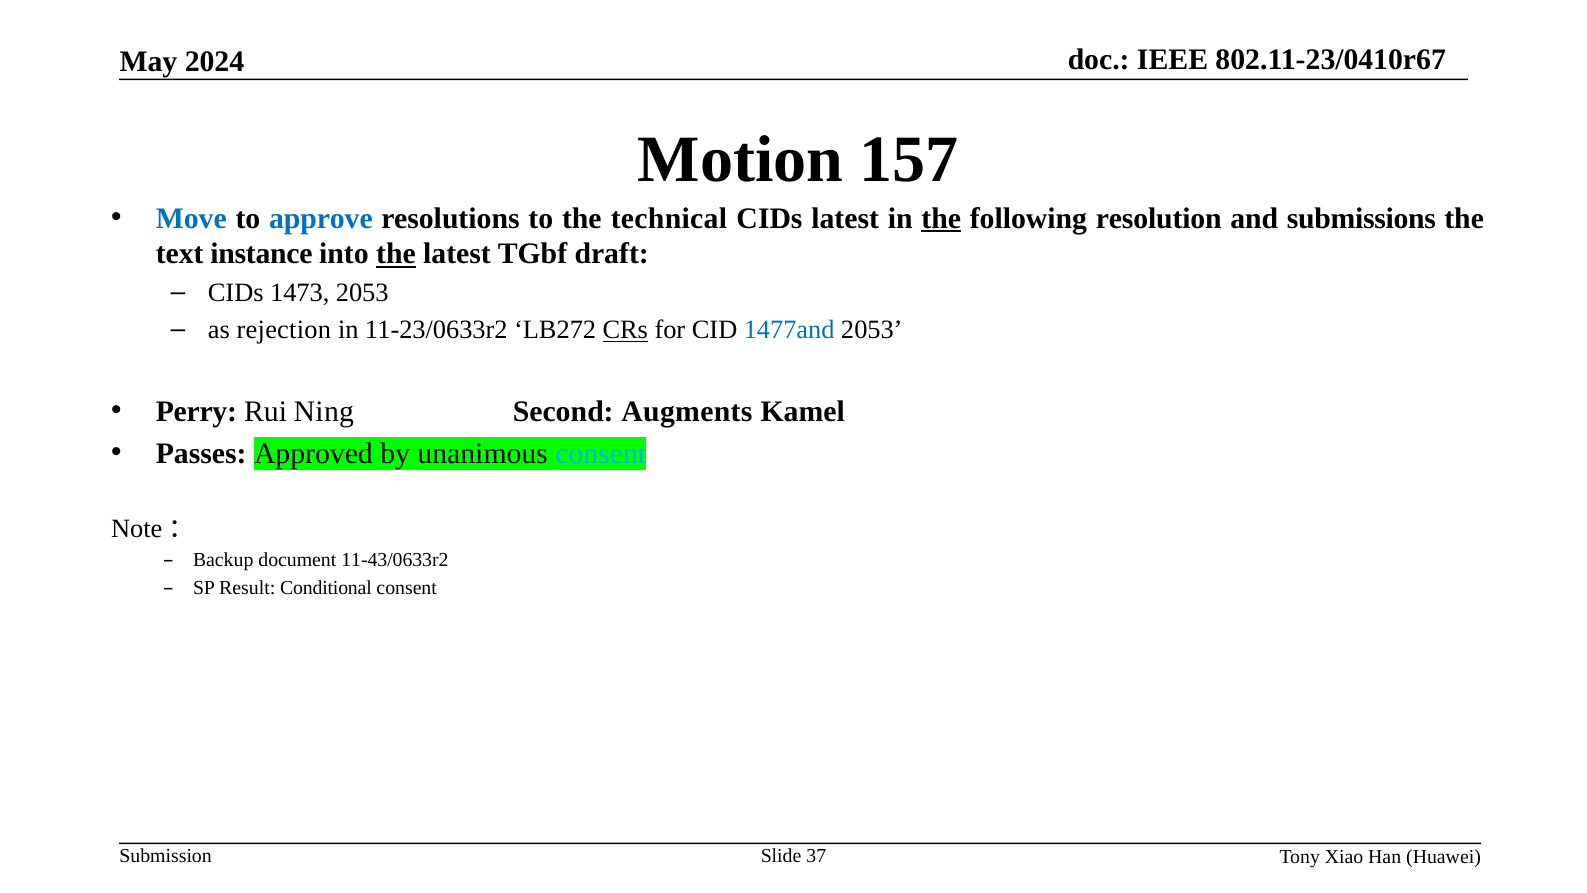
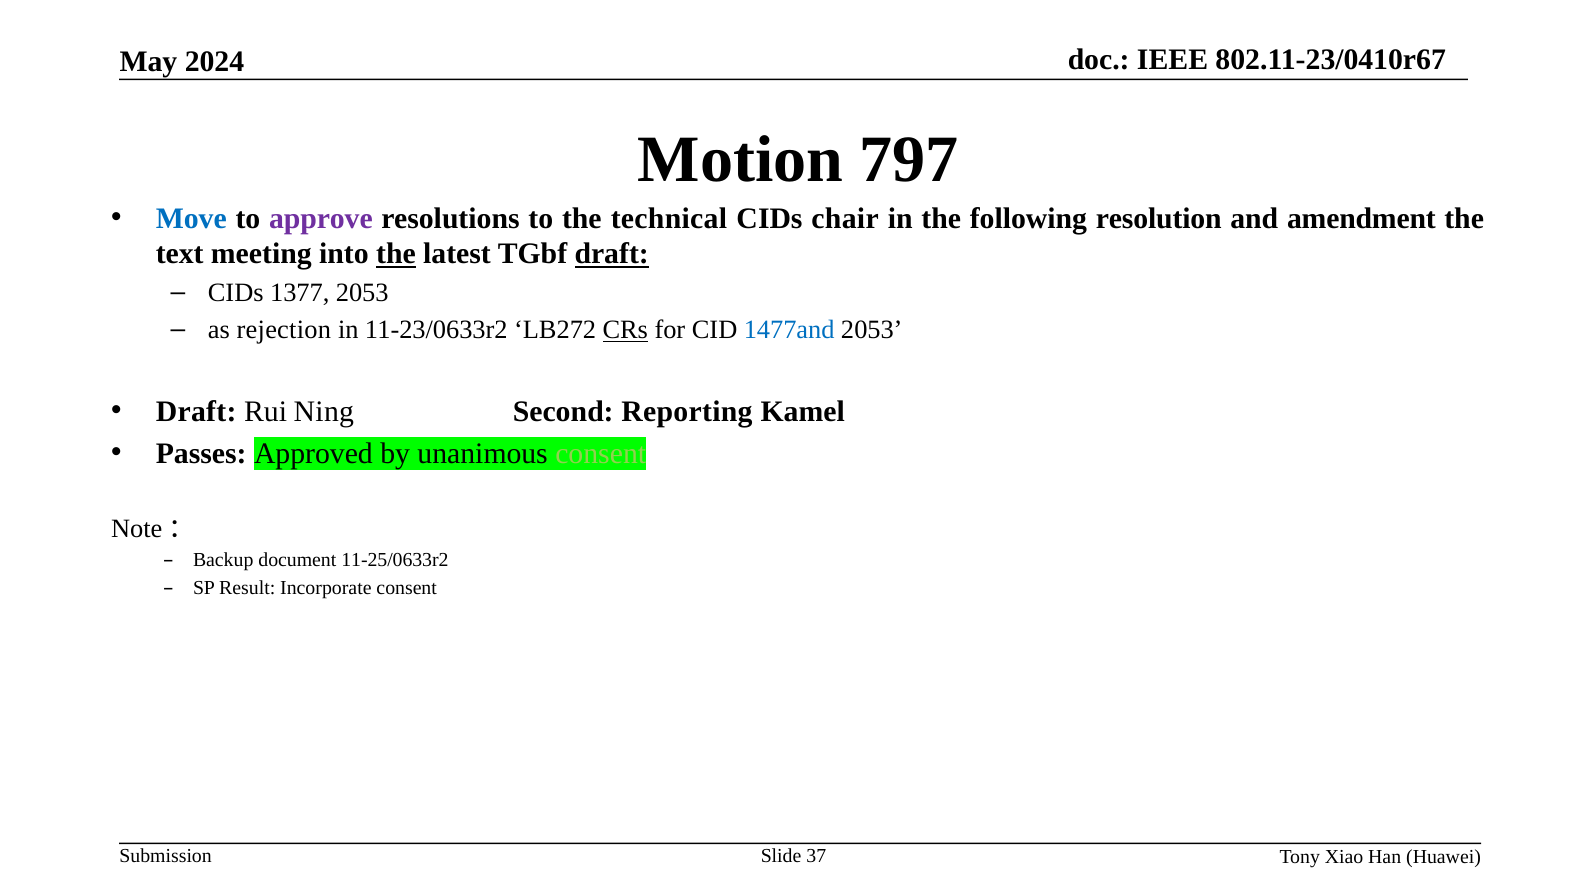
157: 157 -> 797 (909, 159)
approve colour: blue -> purple (321, 218)
CIDs latest: latest -> chair (845, 218)
the underline: present -> none (941, 218)
submissions: submissions -> amendment (1361, 218)
instance: instance -> meeting (261, 254)
draft underline: none -> present (612, 254)
1473: 1473 -> 1377 (300, 293)
Perry: Perry -> Draft (196, 411)
Augments: Augments -> Reporting (687, 411)
consent colour: light blue -> light green (601, 453)
11-43/0633r2: 11-43/0633r2 -> 11-25/0633r2 (395, 560)
Conditional: Conditional -> Incorporate (326, 588)
